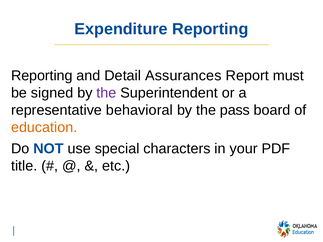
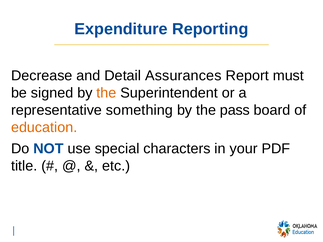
Reporting: Reporting -> Decrease (42, 76)
the colour: purple -> orange (106, 93)
behavioral: behavioral -> something (139, 110)
